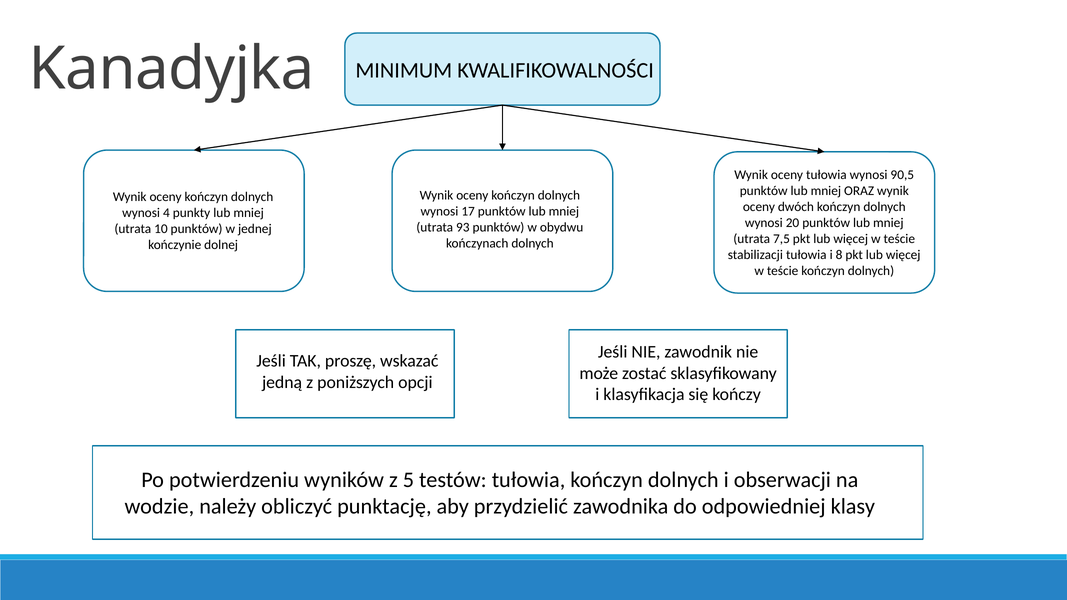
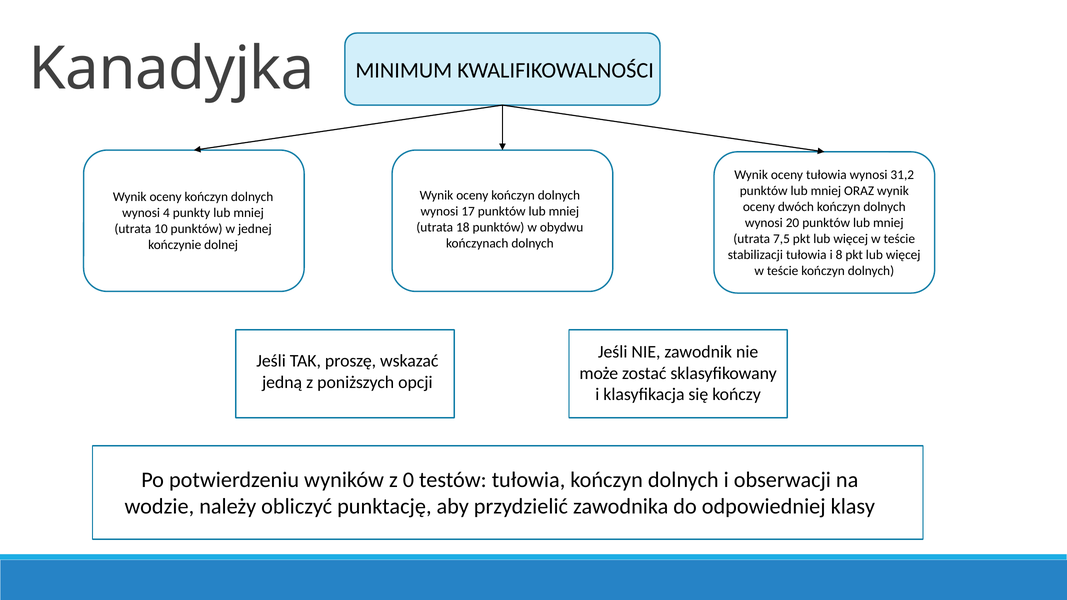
90,5: 90,5 -> 31,2 (902, 175)
93: 93 -> 18 (463, 227)
5: 5 -> 0 (408, 480)
